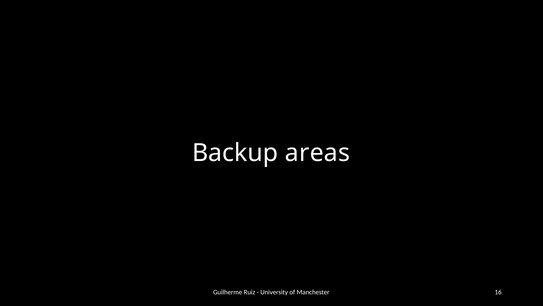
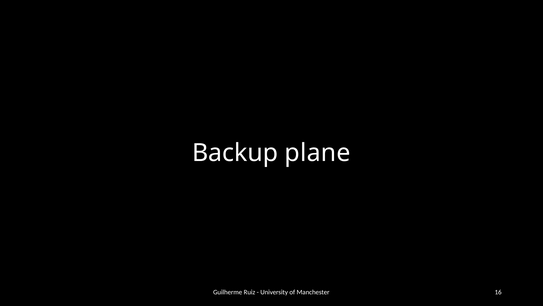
areas: areas -> plane (318, 153)
